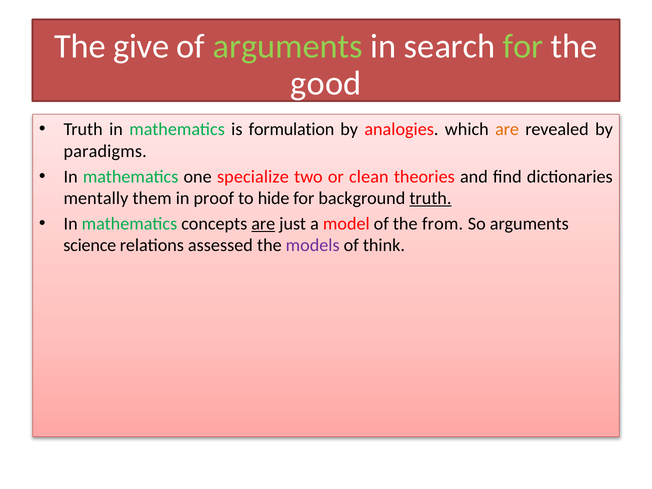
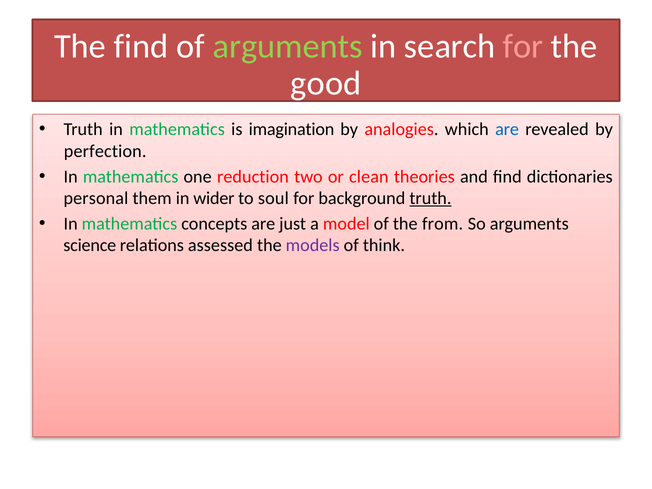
The give: give -> find (141, 46)
for colour: light green -> pink (523, 46)
formulation: formulation -> imagination (291, 130)
are colour: orange -> blue (507, 130)
paradigms: paradigms -> perfection (105, 151)
specialize: specialize -> reduction (253, 177)
mentally: mentally -> personal (96, 198)
proof: proof -> wider (214, 198)
hide: hide -> soul (273, 198)
are underline: present -> none (263, 224)
